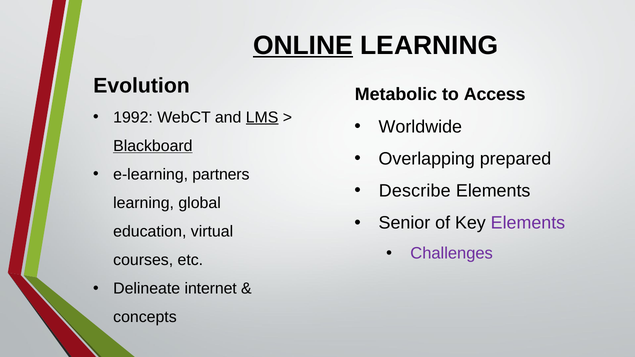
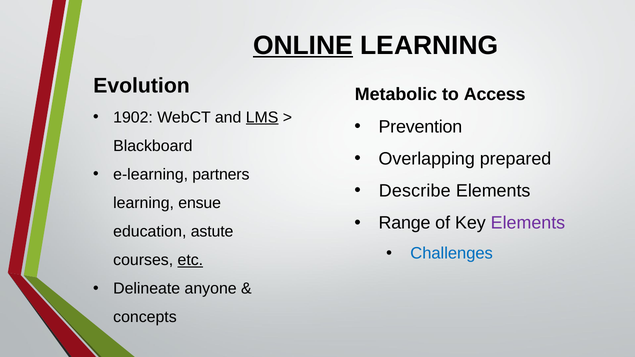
1992: 1992 -> 1902 (133, 117)
Worldwide: Worldwide -> Prevention (420, 127)
Blackboard underline: present -> none (153, 146)
global: global -> ensue (200, 203)
Senior: Senior -> Range (405, 223)
virtual: virtual -> astute (212, 232)
Challenges colour: purple -> blue (452, 254)
etc underline: none -> present (190, 260)
internet: internet -> anyone (211, 289)
